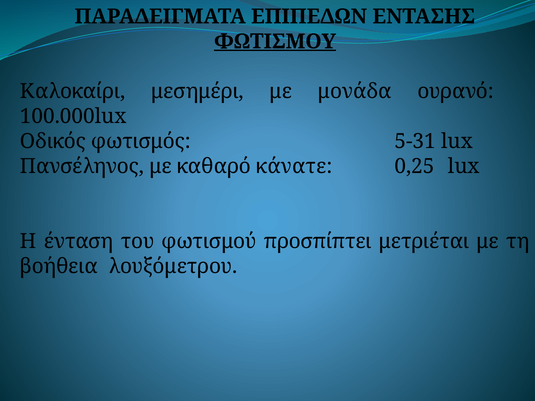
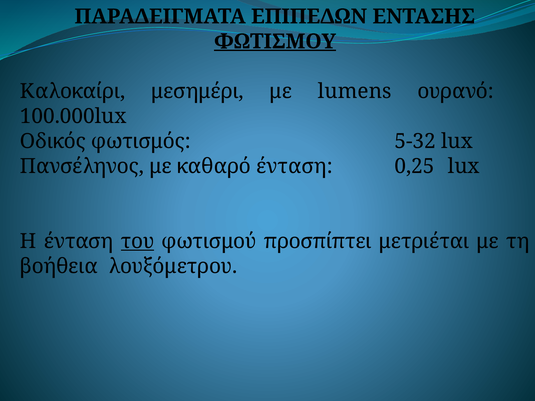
μονάδα: μονάδα -> lumens (355, 91)
5-31: 5-31 -> 5-32 (415, 141)
καθαρό κάνατε: κάνατε -> ένταση (294, 166)
του underline: none -> present (138, 241)
